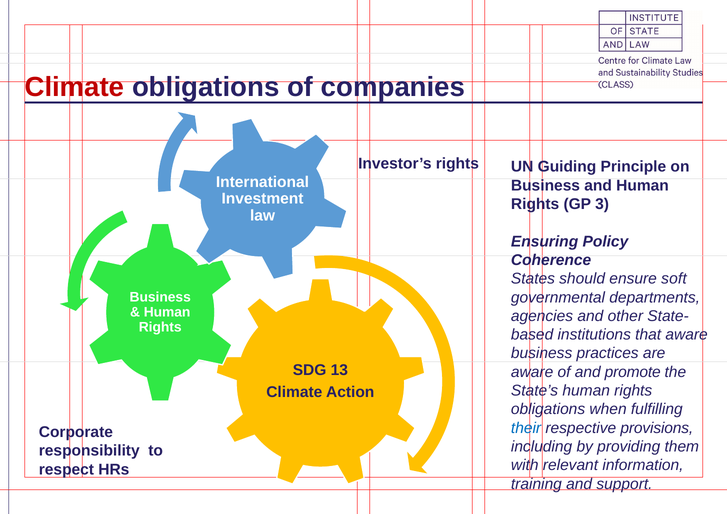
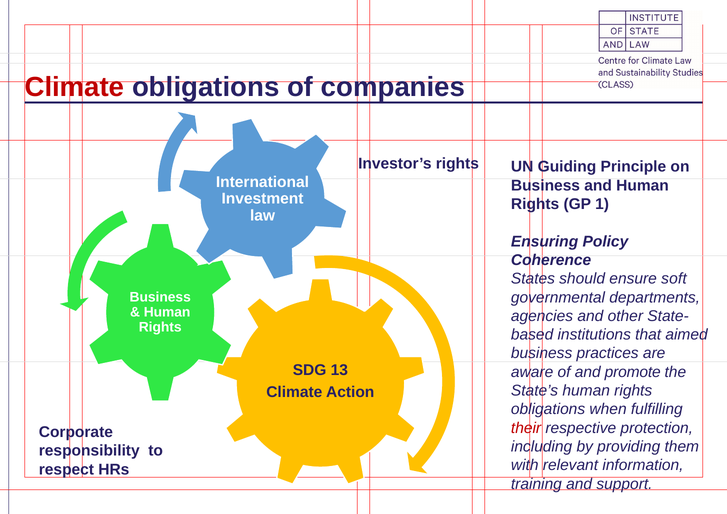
3: 3 -> 1 (602, 204)
that aware: aware -> aimed (687, 335)
their colour: blue -> red (526, 428)
provisions: provisions -> protection (657, 428)
